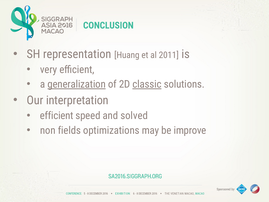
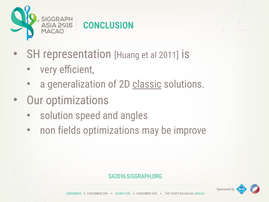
generalization underline: present -> none (77, 84)
Our interpretation: interpretation -> optimizations (77, 100)
efficient: efficient -> solution (57, 116)
solved: solved -> angles (134, 116)
